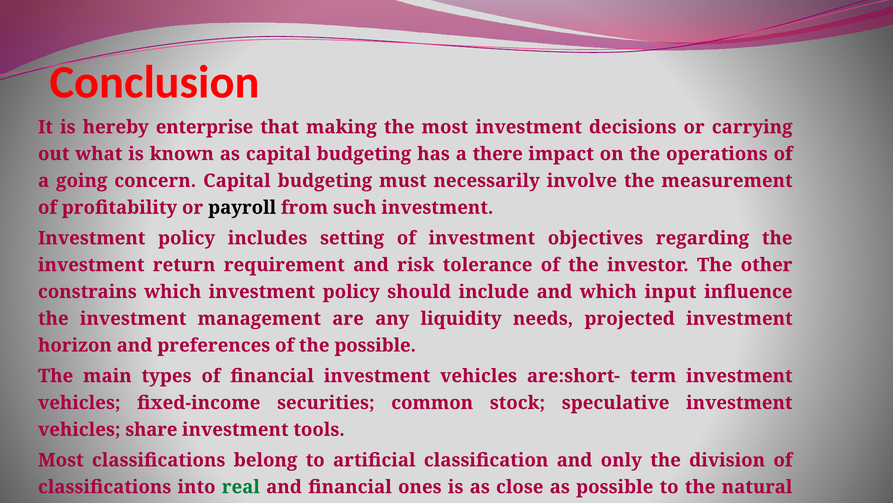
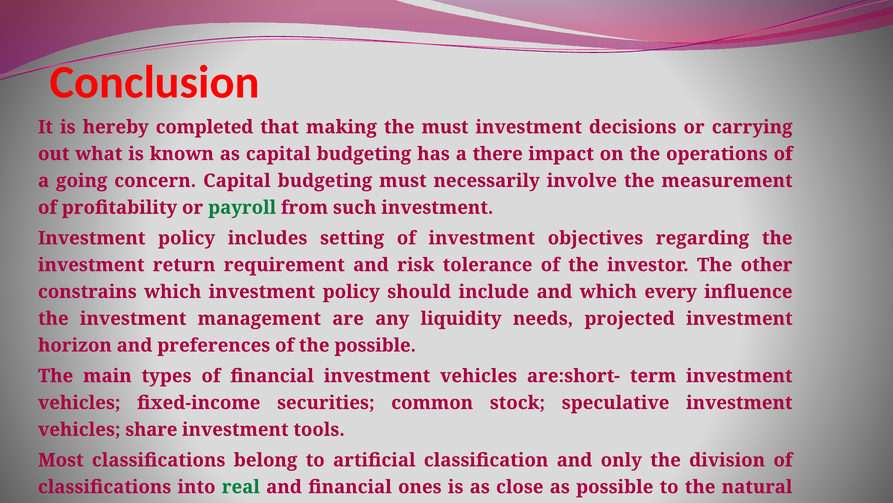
enterprise: enterprise -> completed (205, 127)
the most: most -> must (445, 127)
payroll colour: black -> green (242, 207)
input: input -> every (671, 291)
